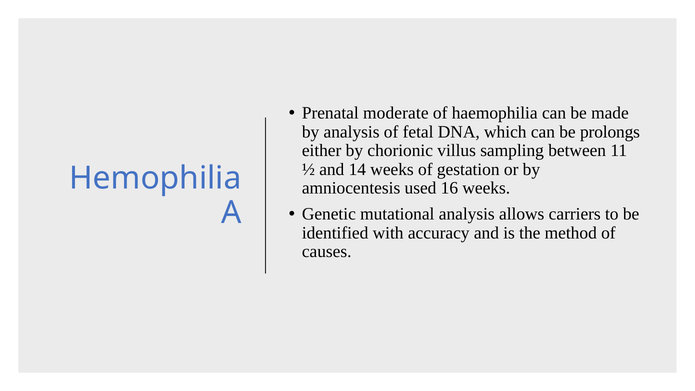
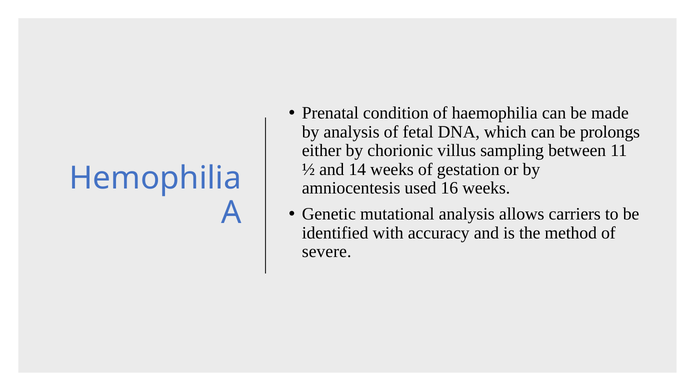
moderate: moderate -> condition (396, 113)
causes: causes -> severe (327, 252)
